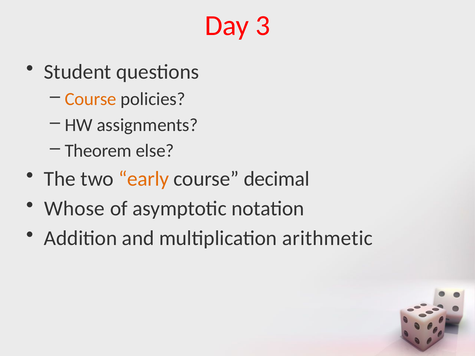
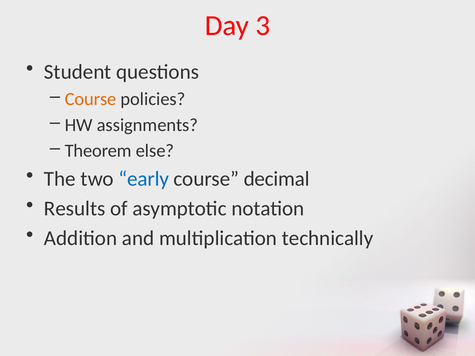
early colour: orange -> blue (144, 179)
Whose: Whose -> Results (75, 209)
arithmetic: arithmetic -> technically (328, 238)
